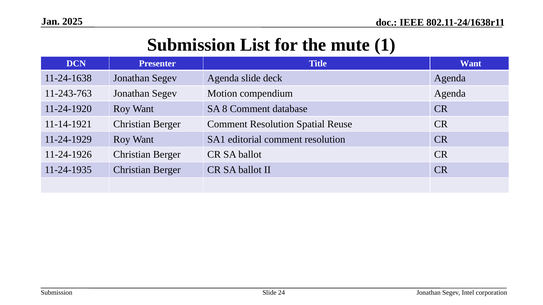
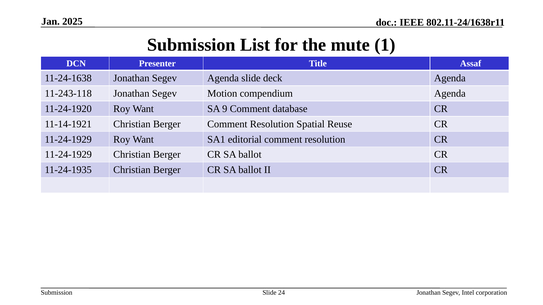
Title Want: Want -> Assaf (471, 63)
11-243-763: 11-243-763 -> 11-243-118 (68, 94)
8: 8 -> 9 (225, 109)
11-24-1926: 11-24-1926 -> 11-24-1929 (68, 155)
